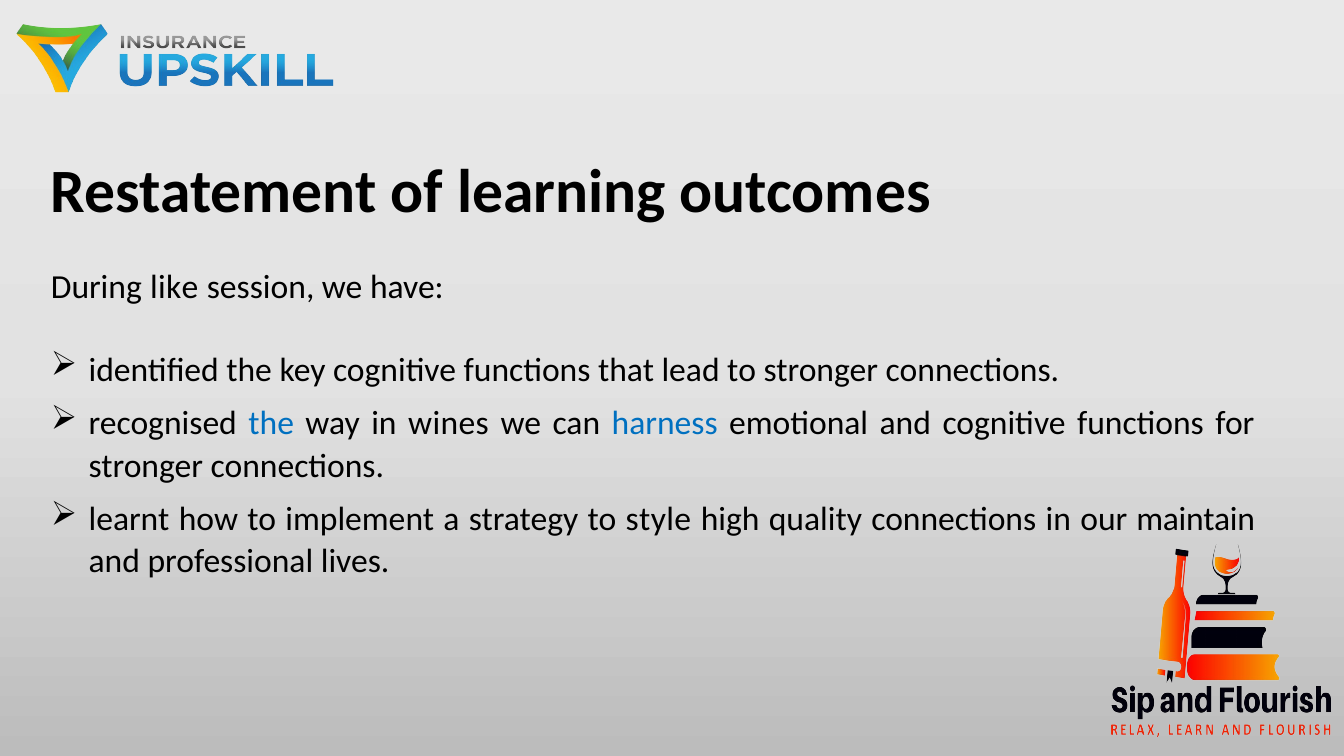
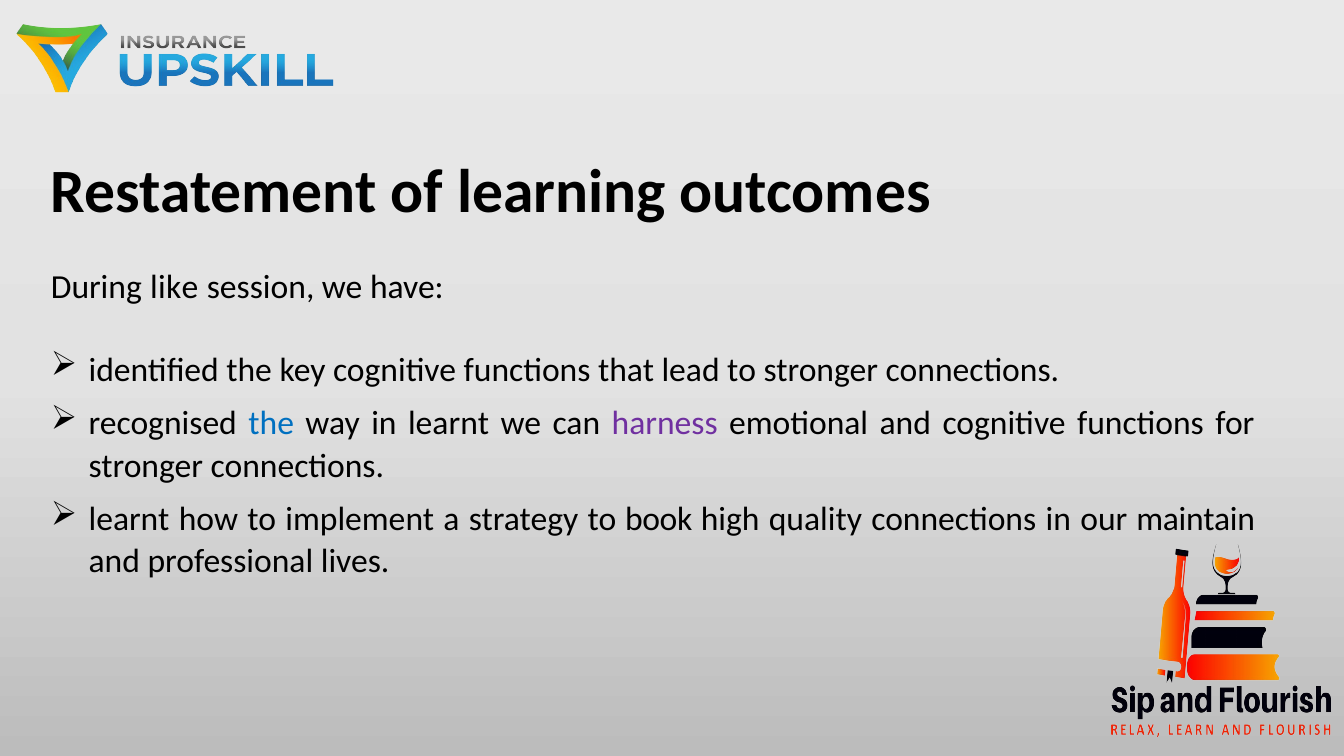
in wines: wines -> learnt (449, 424)
harness colour: blue -> purple (665, 424)
style: style -> book (659, 520)
